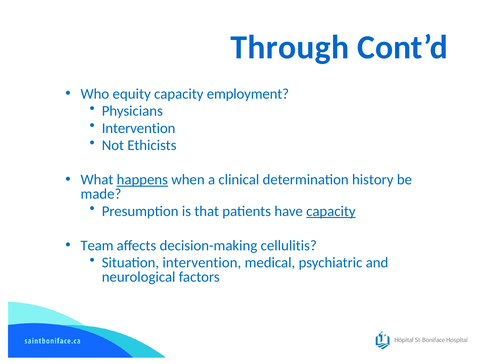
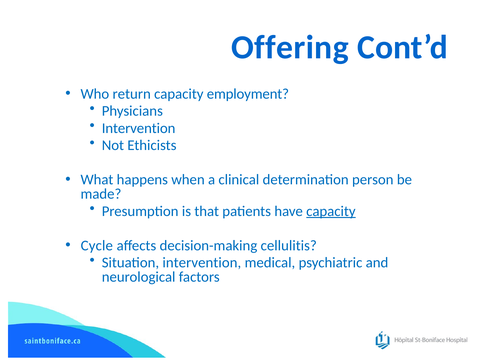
Through: Through -> Offering (290, 47)
equity: equity -> return (132, 94)
happens underline: present -> none (142, 180)
history: history -> person (373, 180)
Team: Team -> Cycle (97, 245)
